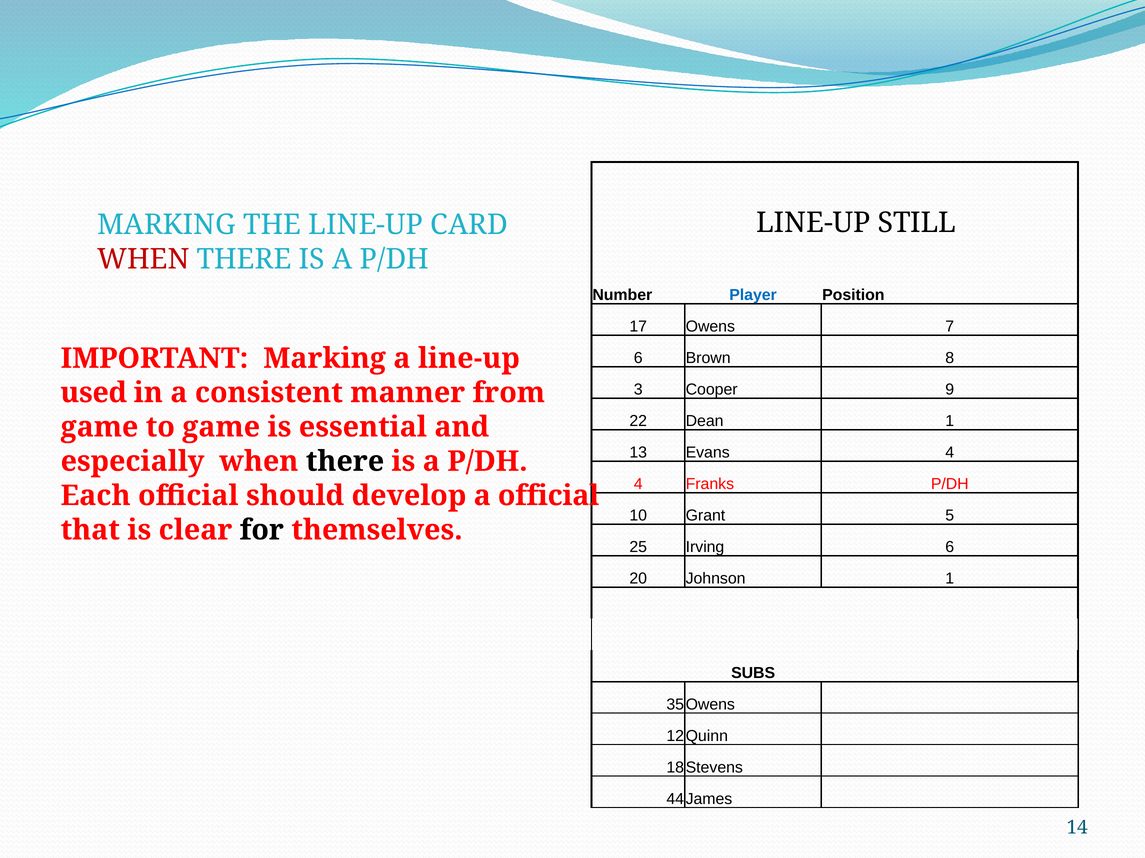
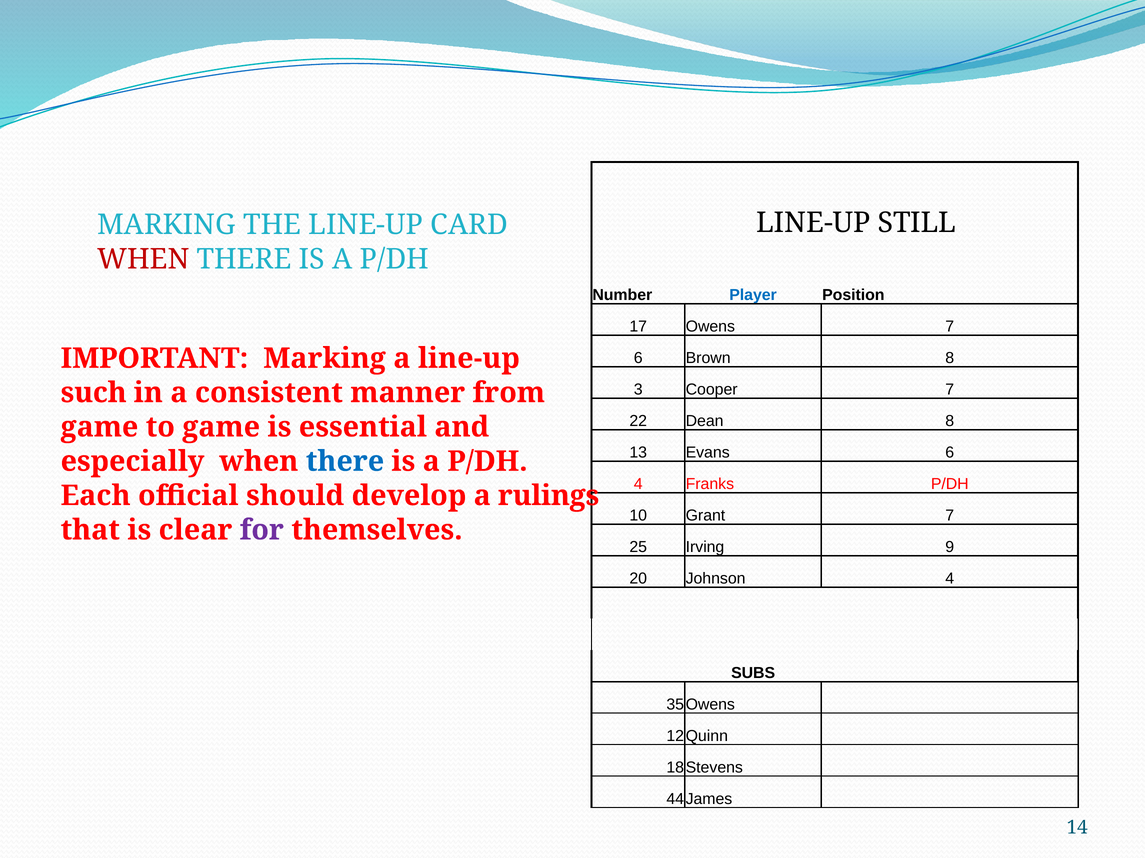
Cooper 9: 9 -> 7 (950, 390)
used: used -> such (94, 393)
Dean 1: 1 -> 8 (950, 421)
Evans 4: 4 -> 6 (950, 453)
there colour: black -> blue (345, 462)
a official: official -> rulings (549, 496)
Grant 5: 5 -> 7 (950, 516)
for colour: black -> purple (262, 530)
Irving 6: 6 -> 9 (950, 547)
Johnson 1: 1 -> 4 (950, 579)
